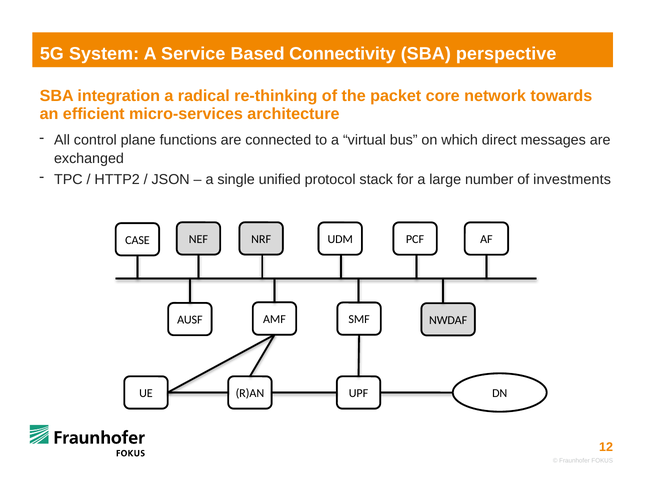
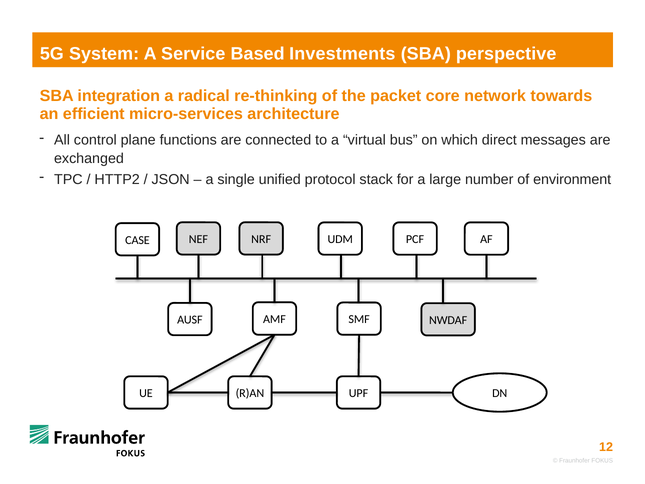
Connectivity: Connectivity -> Investments (342, 54)
investments: investments -> environment (572, 179)
